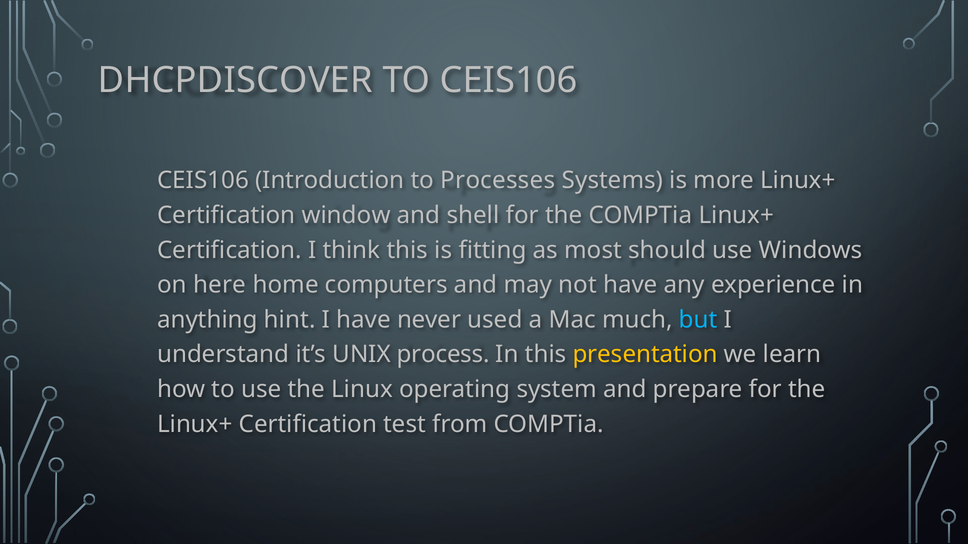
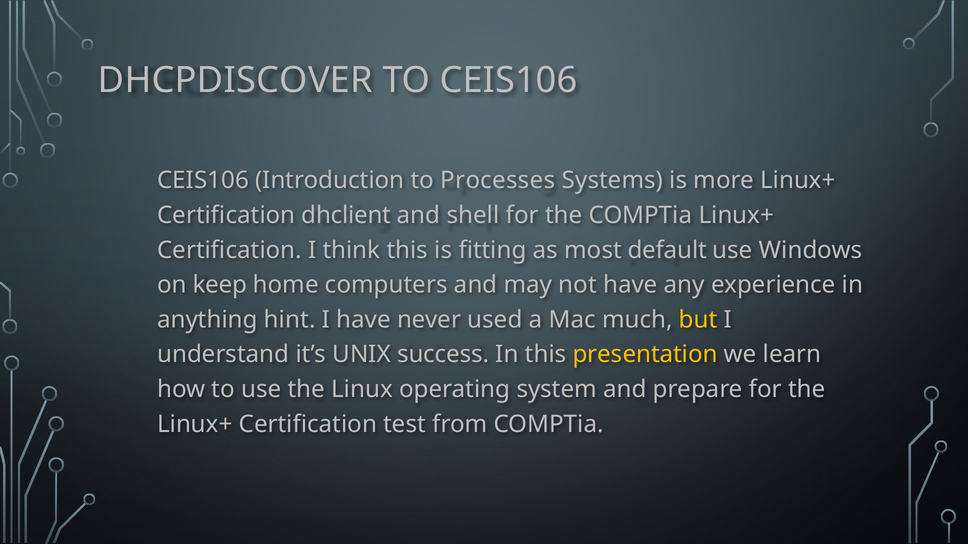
window: window -> dhclient (346, 215)
should: should -> default (667, 250)
here: here -> keep (220, 285)
but colour: light blue -> yellow (698, 320)
process: process -> success (443, 355)
